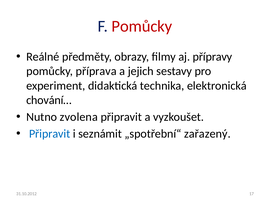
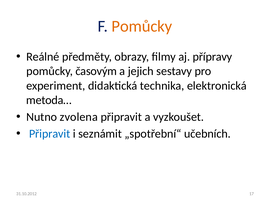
Pomůcky colour: red -> orange (142, 26)
příprava: příprava -> časovým (96, 71)
chování…: chování… -> metoda… (49, 100)
zařazený: zařazený -> učebních (207, 133)
